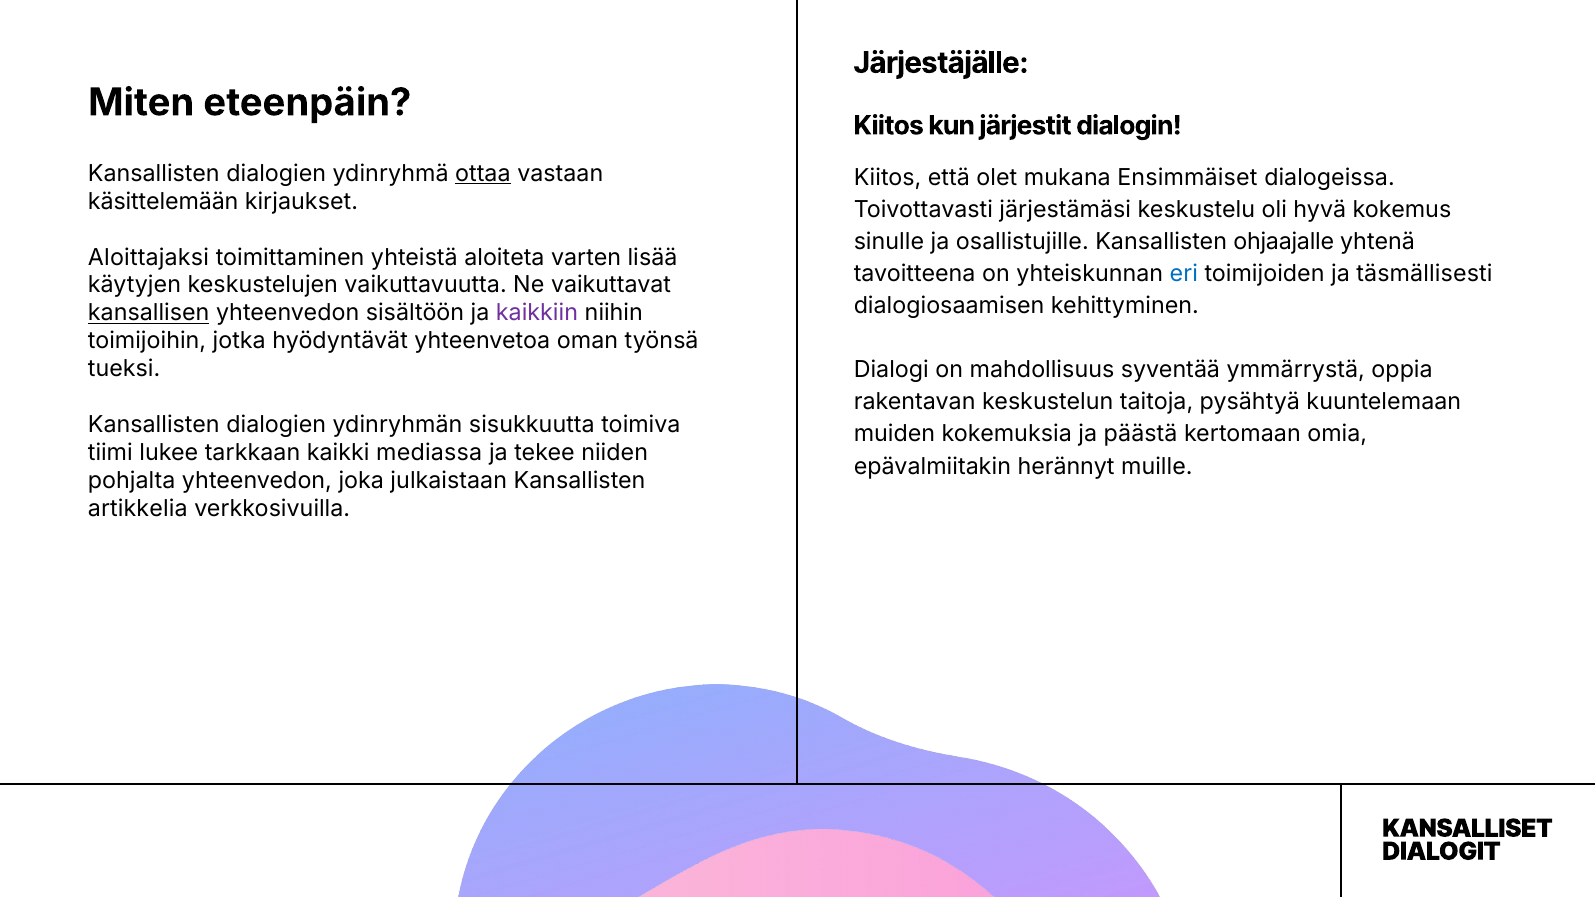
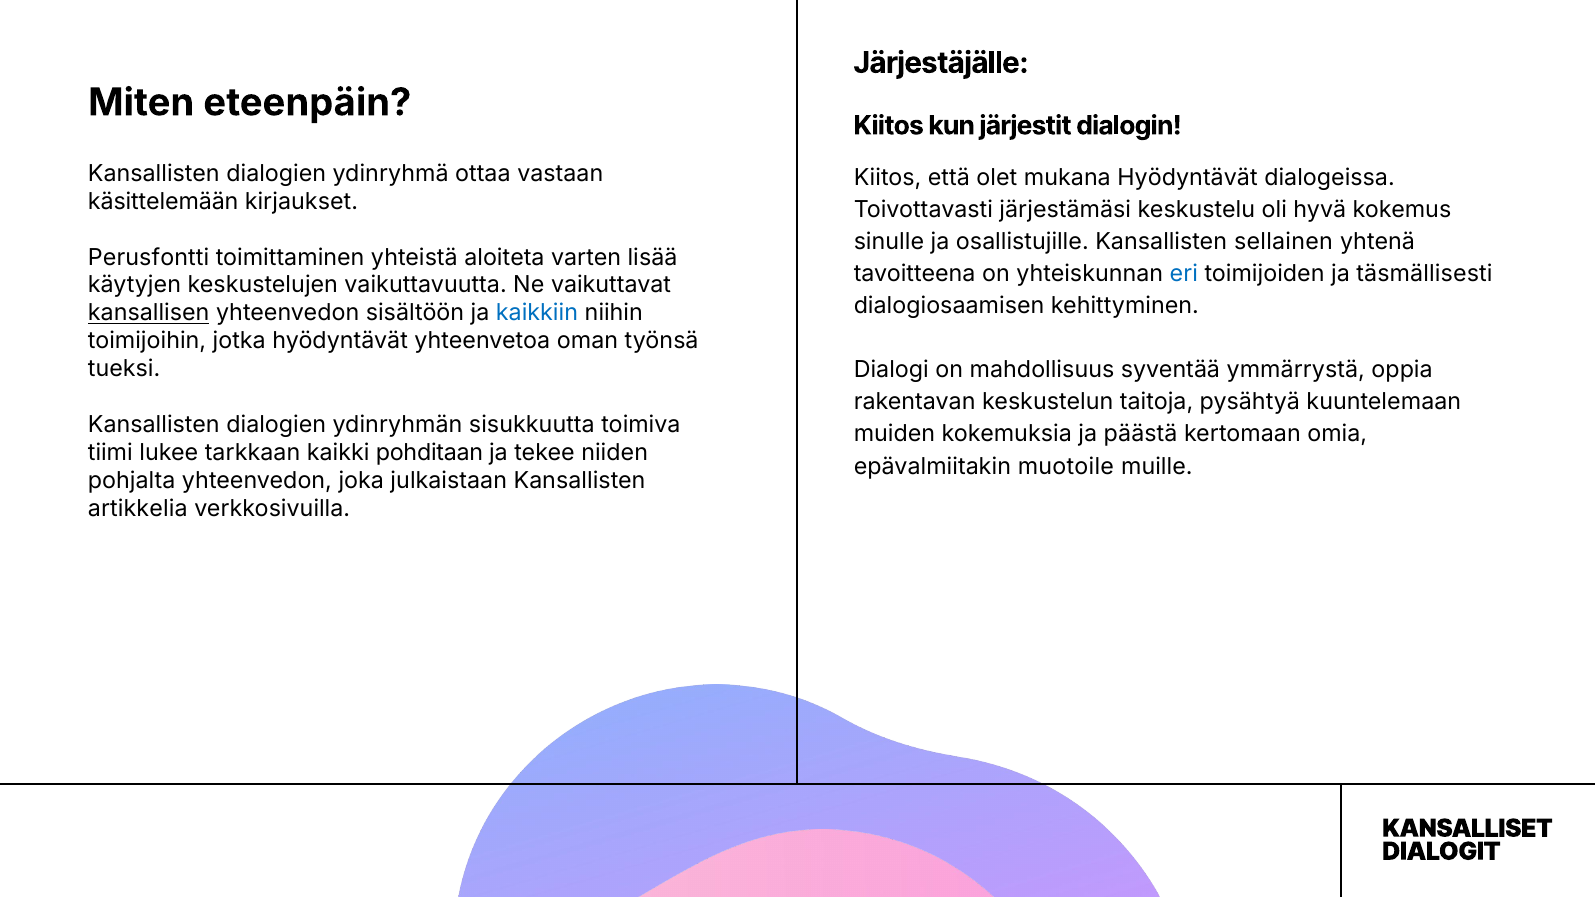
ottaa underline: present -> none (483, 174)
mukana Ensimmäiset: Ensimmäiset -> Hyödyntävät (1187, 178)
ohjaajalle: ohjaajalle -> sellainen (1283, 242)
Aloittajaksi: Aloittajaksi -> Perusfontti (149, 257)
kaikkiin colour: purple -> blue (537, 313)
mediassa: mediassa -> pohditaan (429, 453)
herännyt: herännyt -> muotoile (1066, 466)
